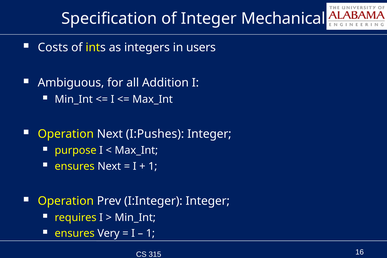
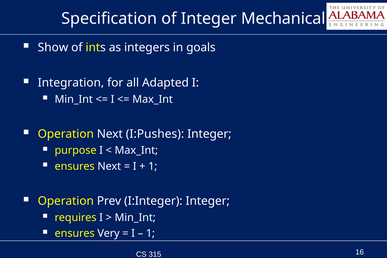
Costs: Costs -> Show (53, 47)
users: users -> goals (201, 47)
Ambiguous: Ambiguous -> Integration (71, 83)
Addition: Addition -> Adapted (165, 83)
